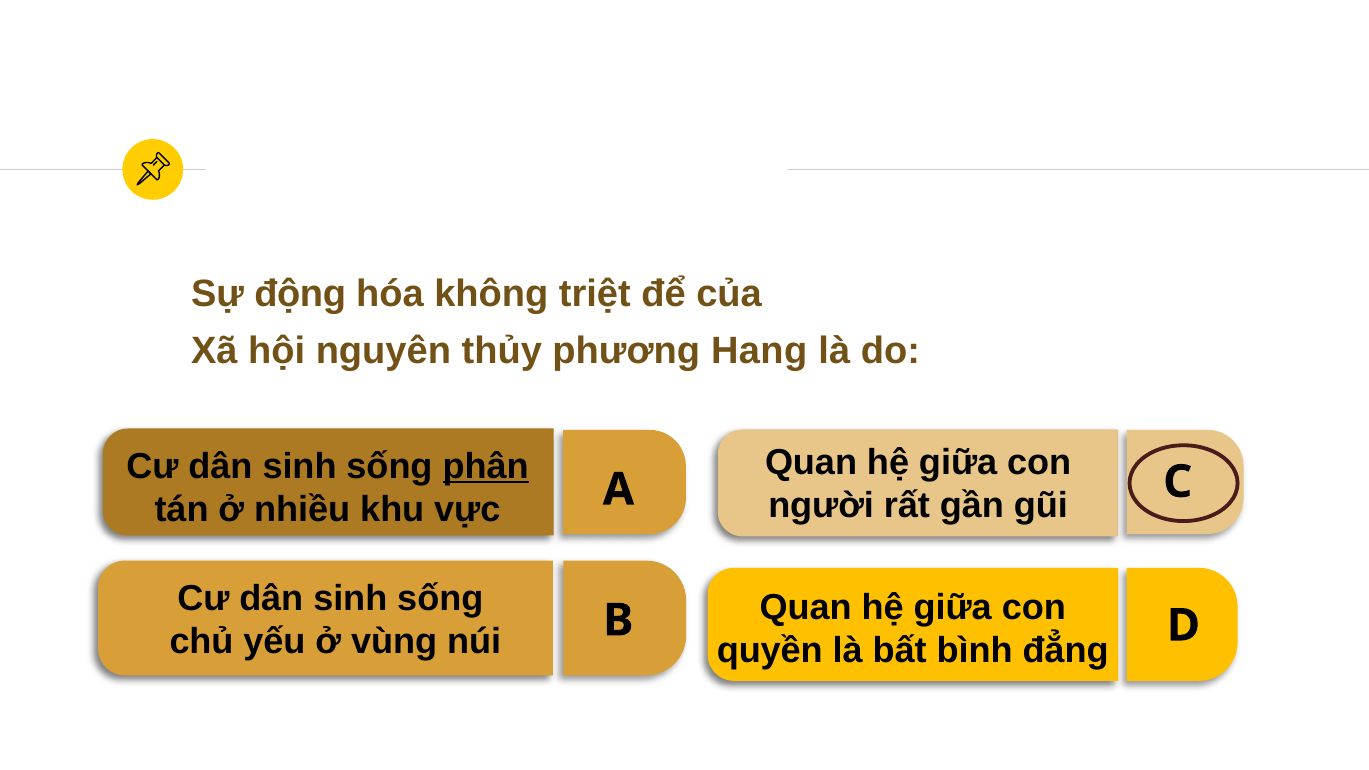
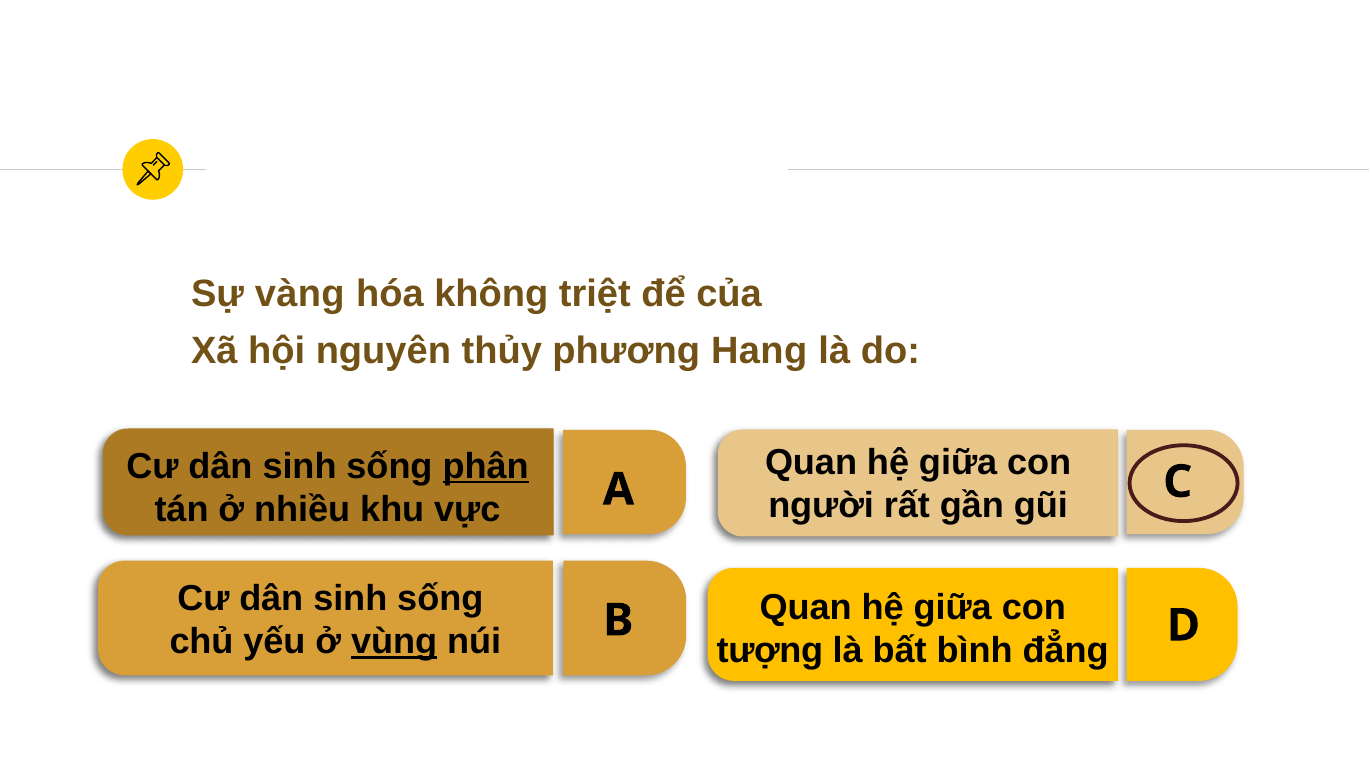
động: động -> vàng (300, 294)
vùng underline: none -> present (394, 642)
quyền: quyền -> tượng (770, 651)
